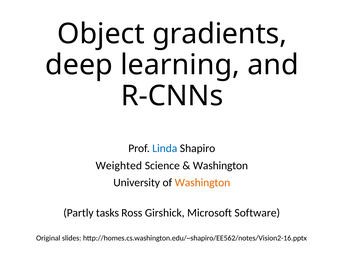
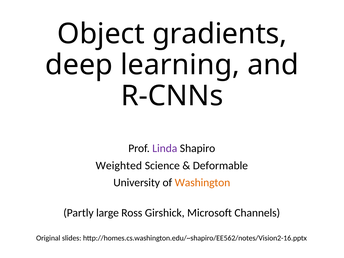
Linda colour: blue -> purple (165, 148)
Washington: Washington -> Deformable (220, 166)
tasks: tasks -> large (108, 213)
Software: Software -> Channels (257, 213)
